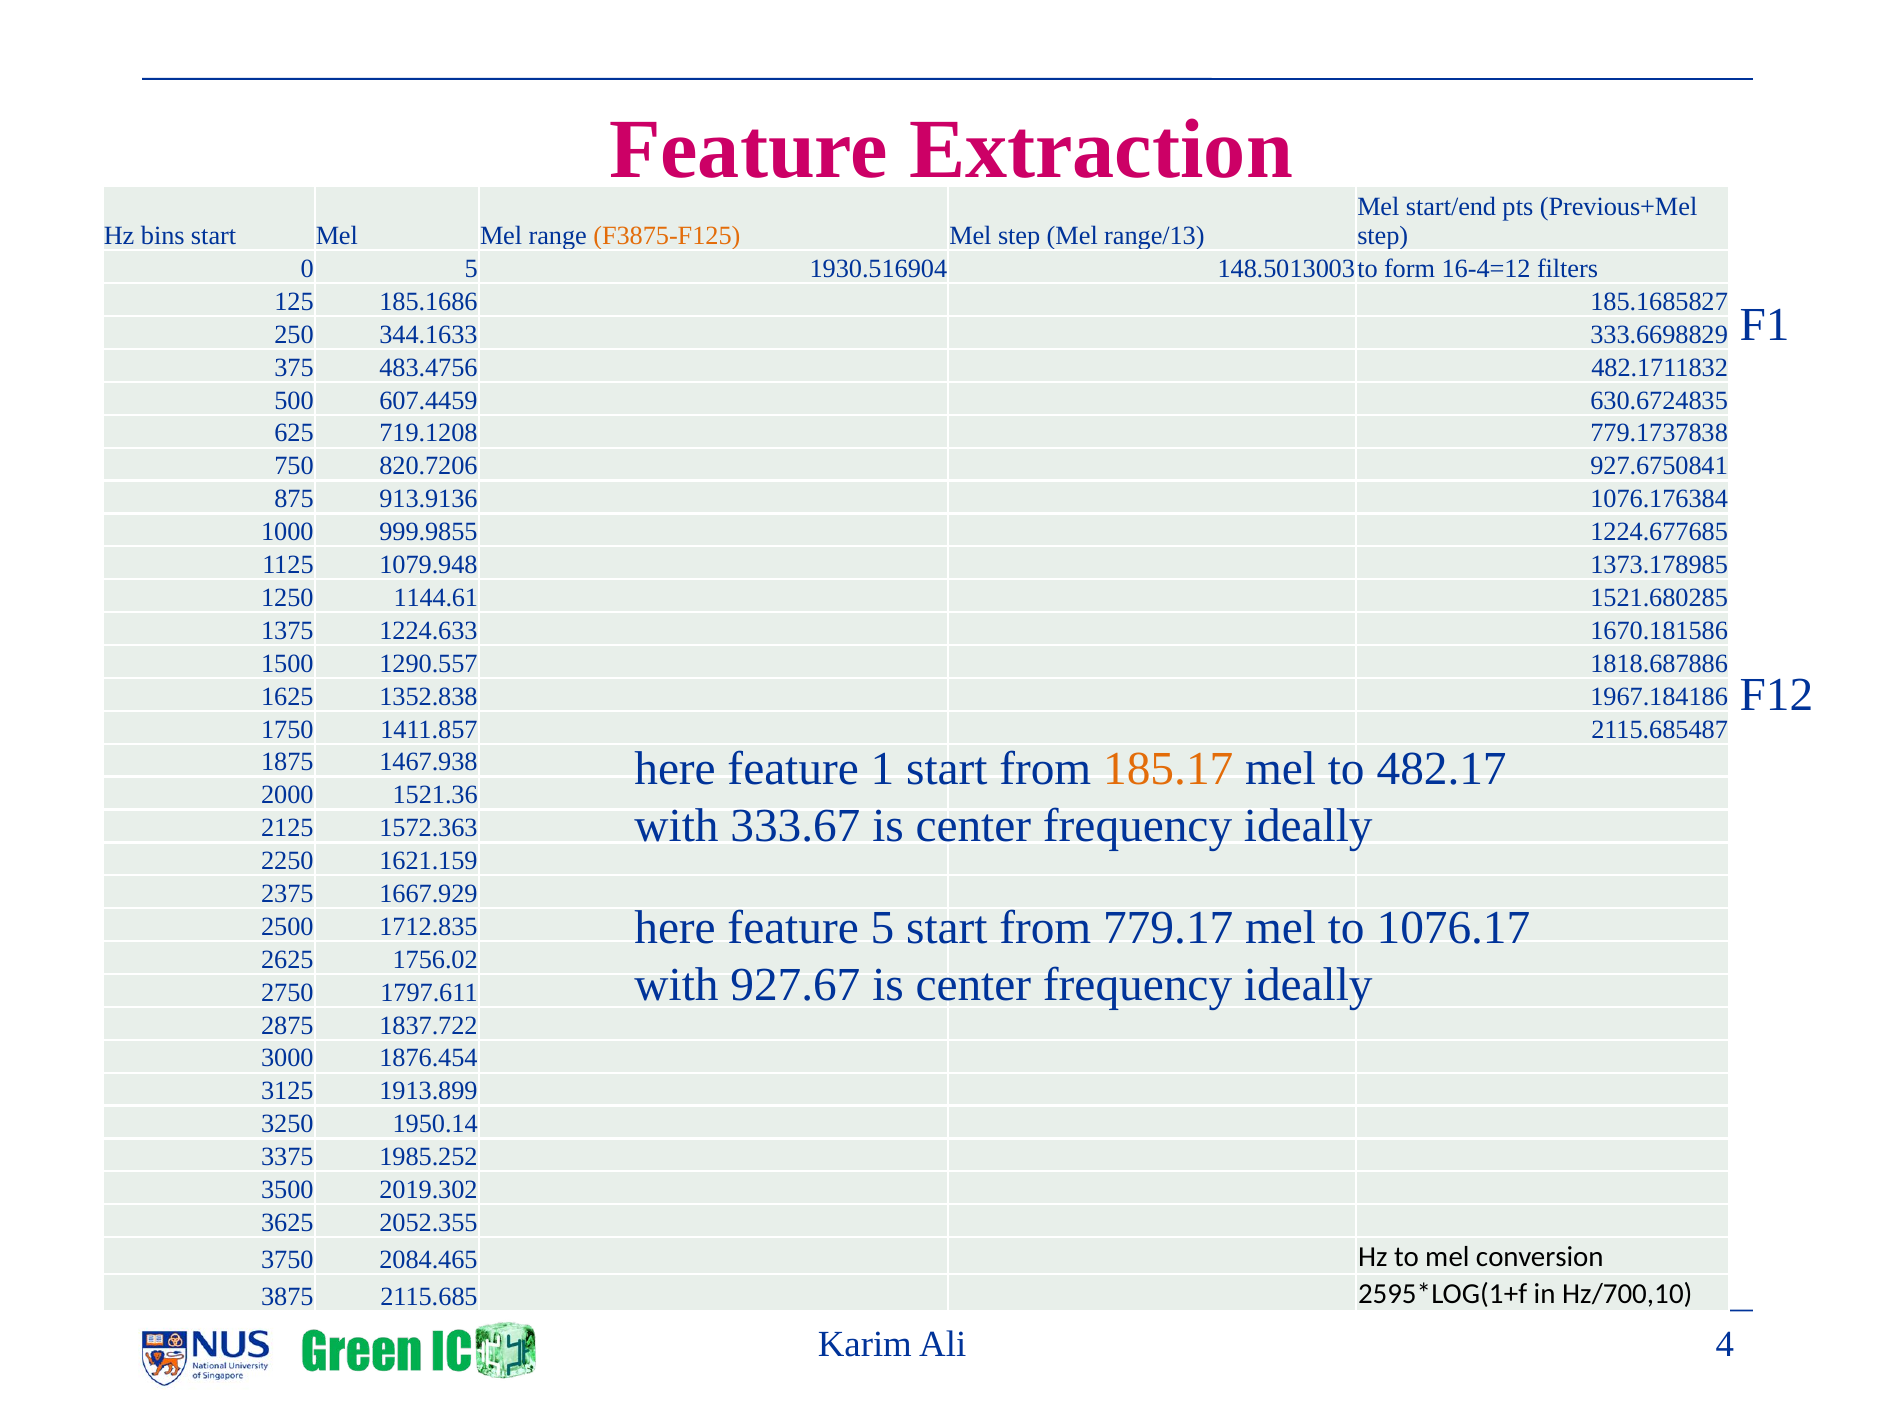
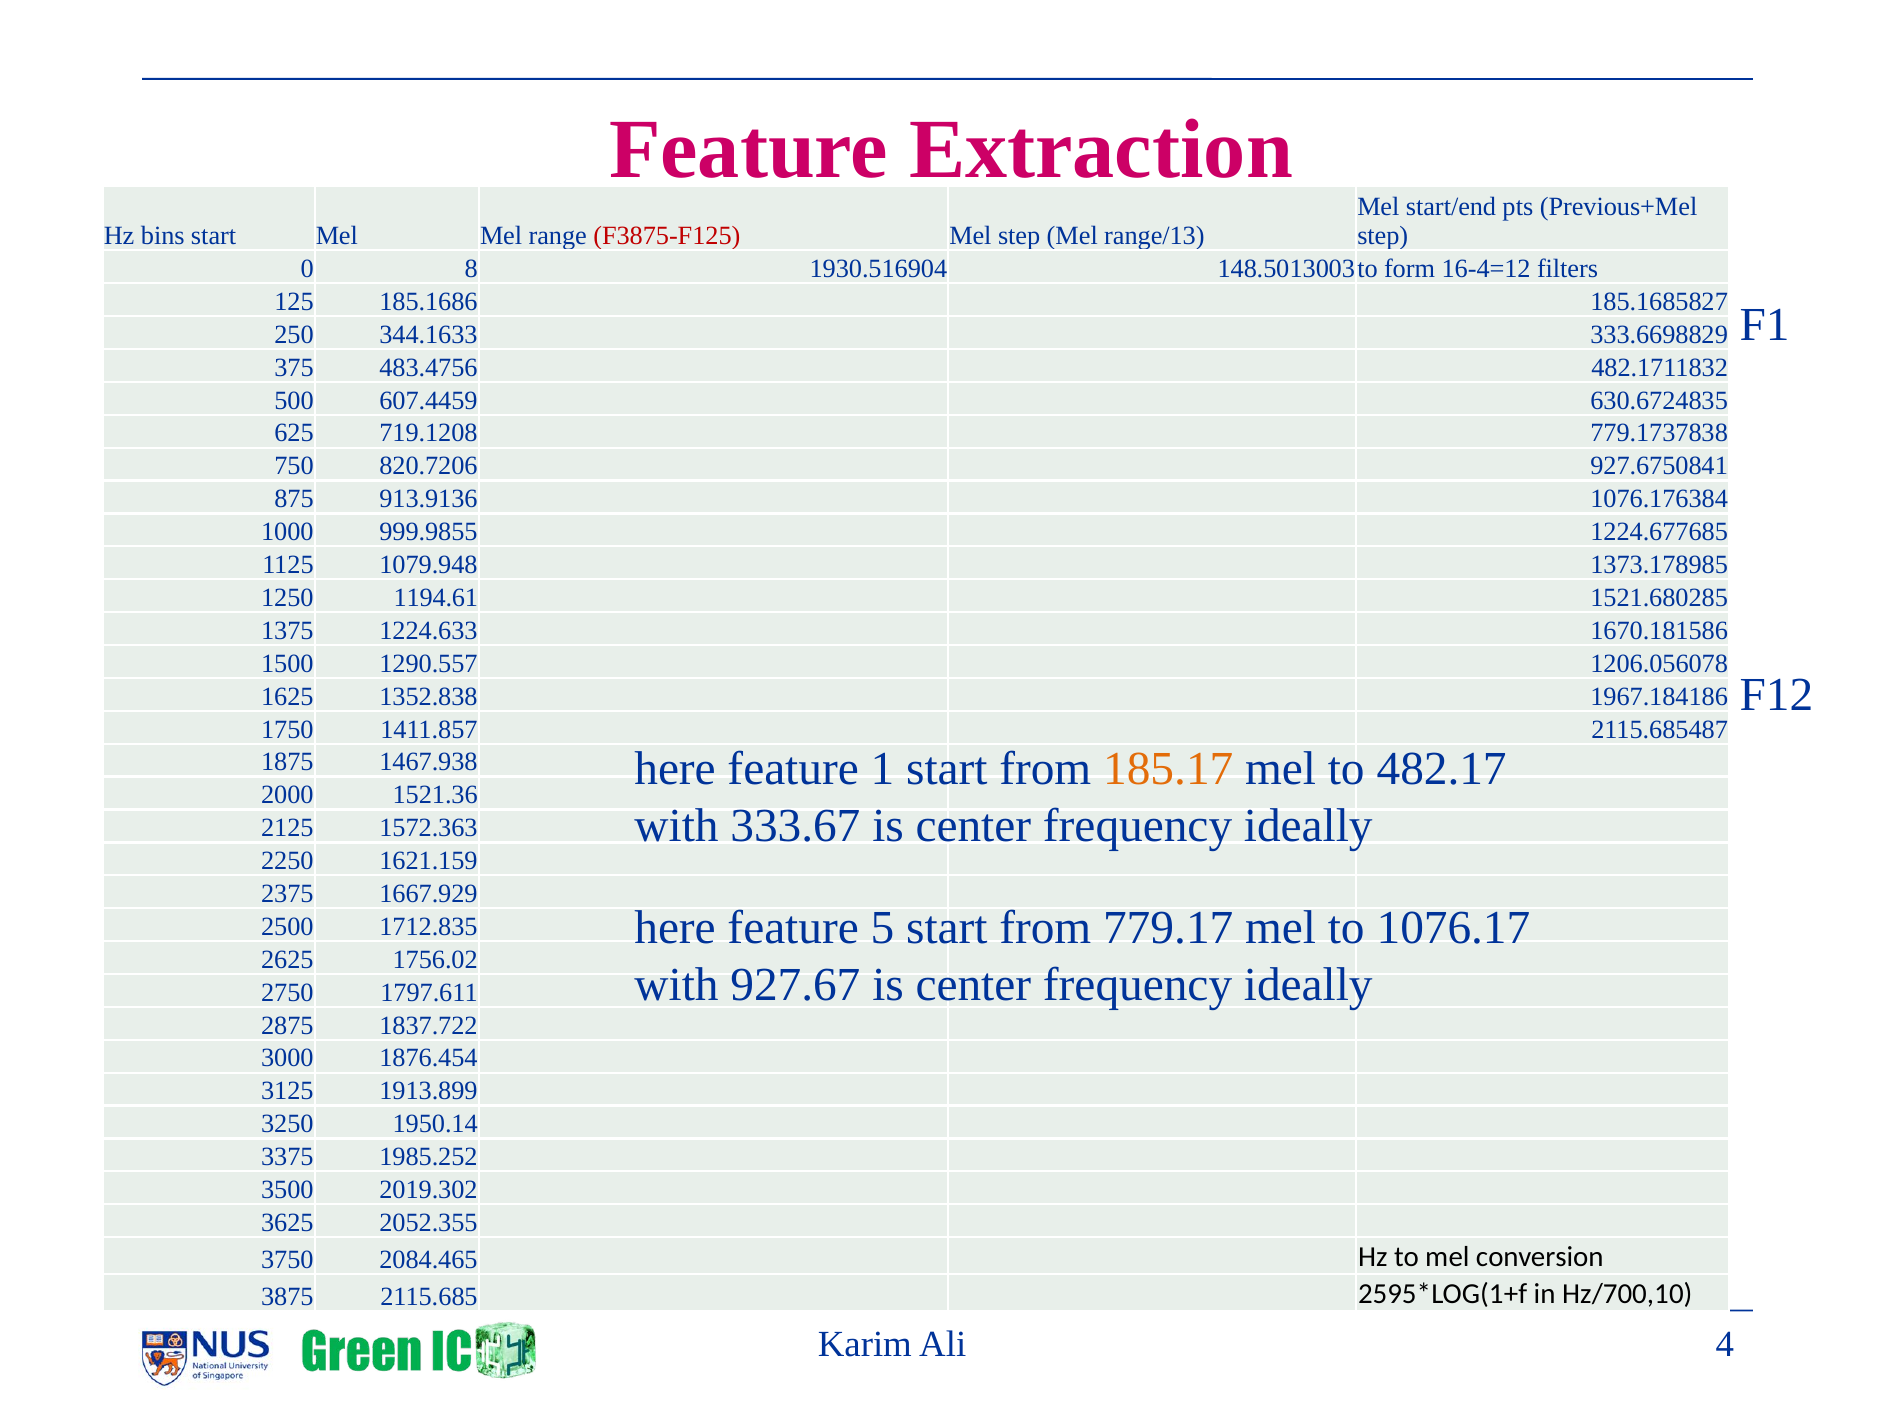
F3875-F125 colour: orange -> red (667, 236)
0 5: 5 -> 8 (471, 269)
1144.61: 1144.61 -> 1194.61 (436, 598)
1818.687886: 1818.687886 -> 1206.056078 (1659, 664)
